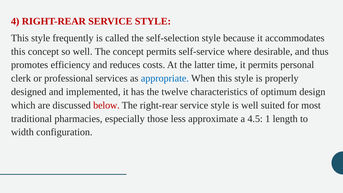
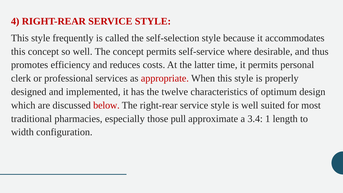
appropriate colour: blue -> red (165, 78)
less: less -> pull (178, 119)
4.5: 4.5 -> 3.4 (255, 119)
